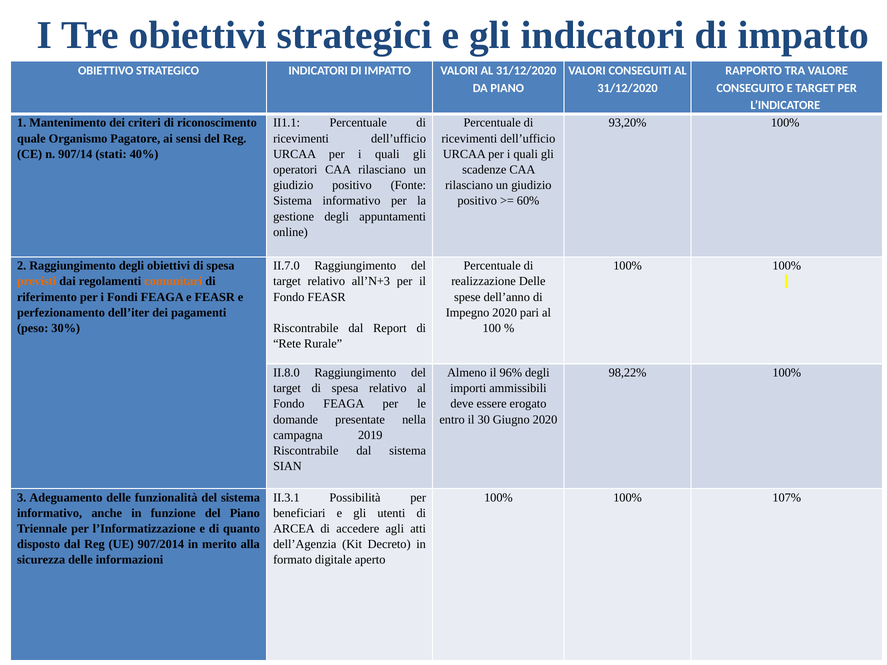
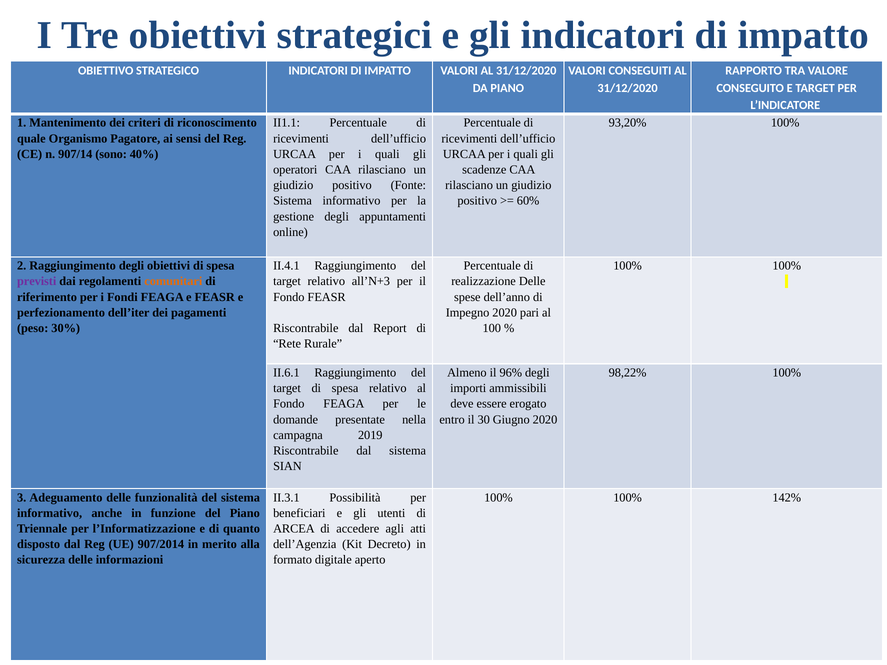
stati: stati -> sono (111, 154)
II.7.0: II.7.0 -> II.4.1 (286, 266)
previsti colour: orange -> purple (37, 282)
II.8.0: II.8.0 -> II.6.1 (286, 373)
107%: 107% -> 142% (787, 498)
